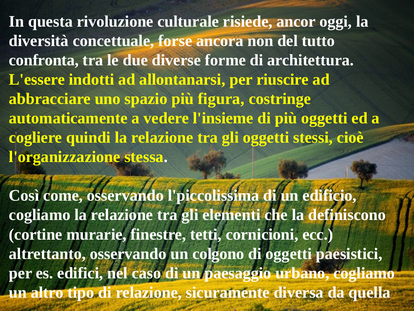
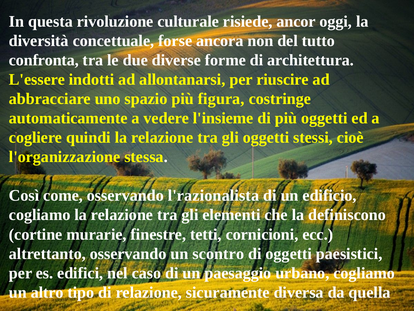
l'piccolissima: l'piccolissima -> l'razionalista (213, 195)
colgono: colgono -> scontro (218, 253)
